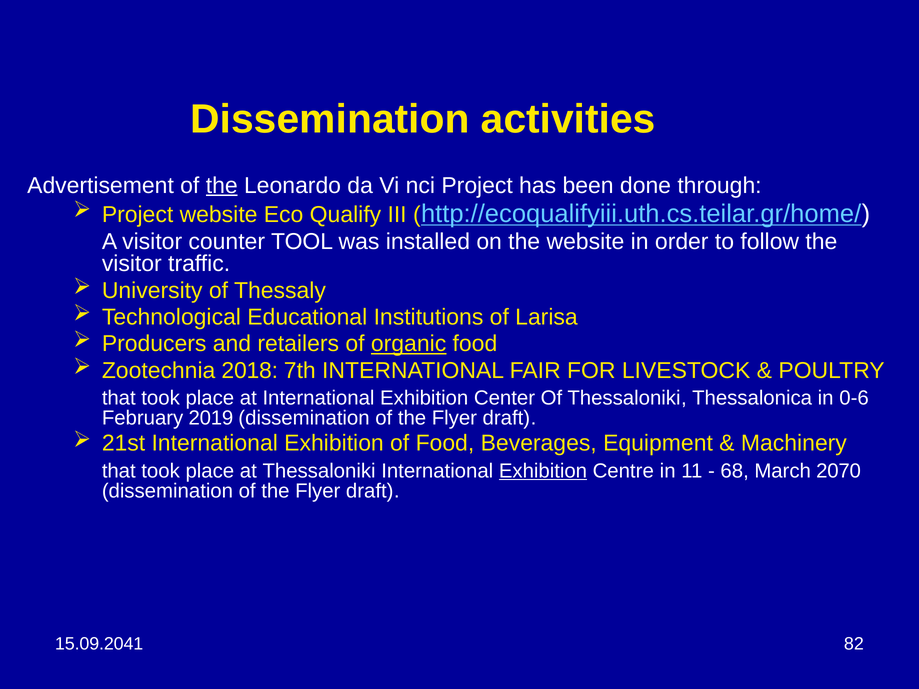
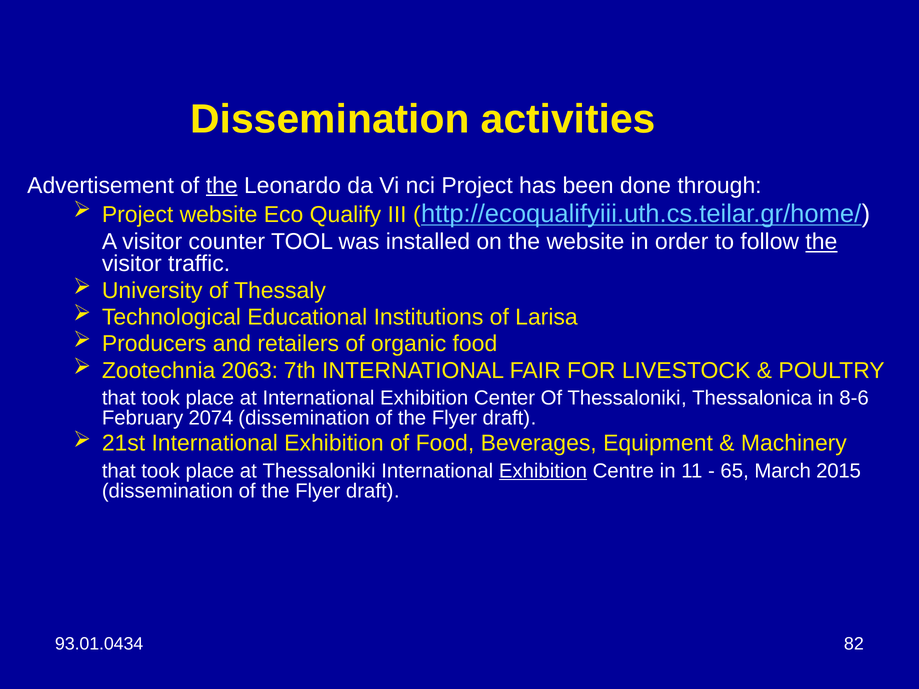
the underline: none -> present (821, 242)
organic underline: present -> none (409, 344)
2018: 2018 -> 2063 (250, 371)
0-6: 0-6 -> 8-6 (854, 398)
2019: 2019 -> 2074 (211, 418)
68: 68 -> 65 (735, 471)
2070: 2070 -> 2015 (839, 471)
15.09.2041: 15.09.2041 -> 93.01.0434 (99, 644)
